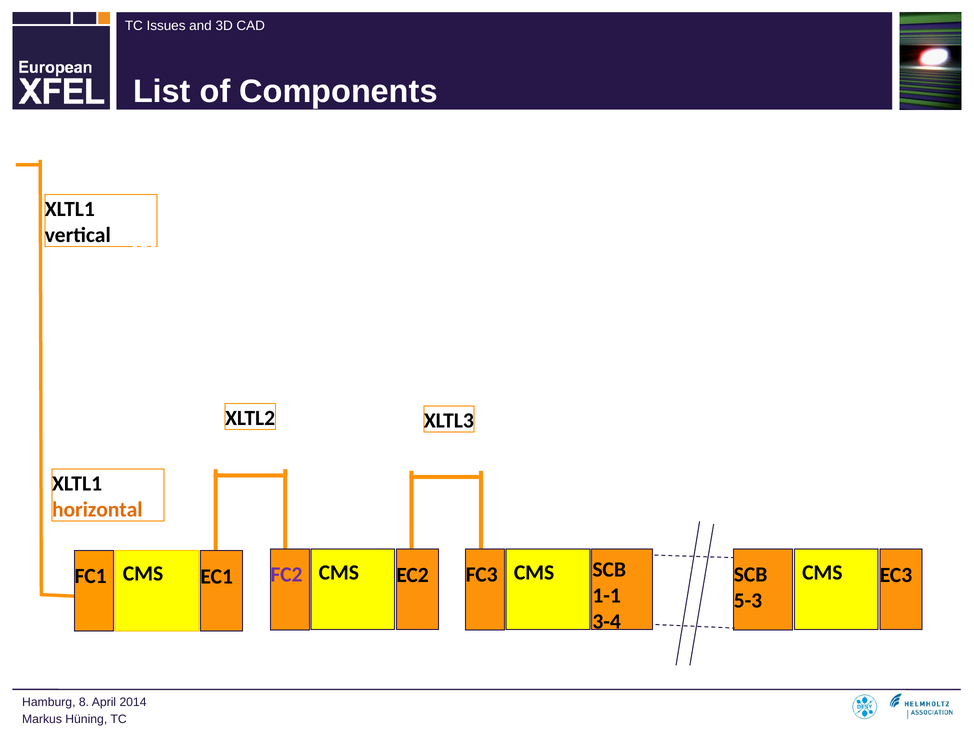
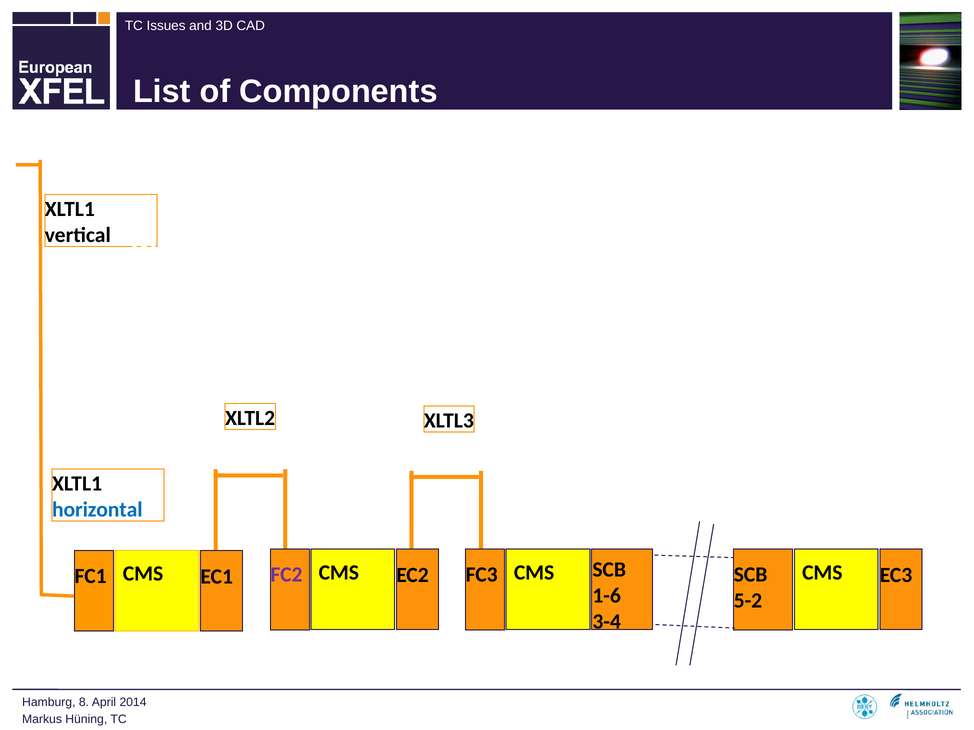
horizontal colour: orange -> blue (97, 510)
1-1: 1-1 -> 1-6 (607, 596)
5-3: 5-3 -> 5-2 (748, 601)
